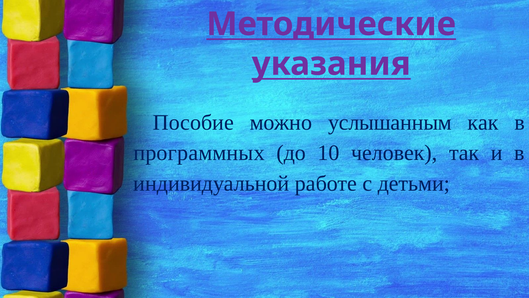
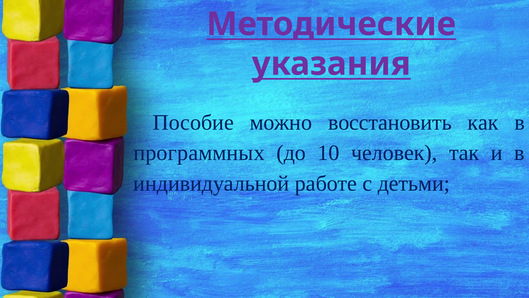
услышанным: услышанным -> восстановить (390, 122)
